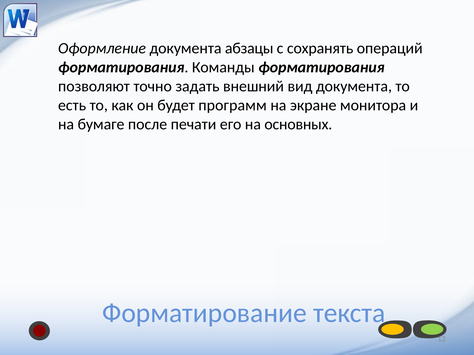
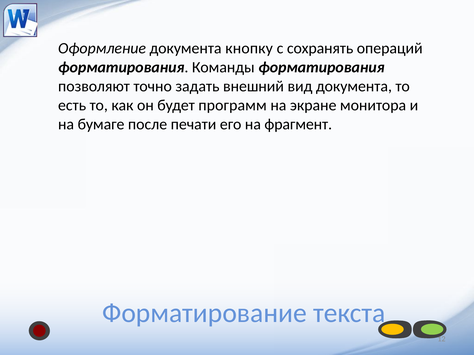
абзацы: абзацы -> кнопку (249, 49)
основных: основных -> фрагмент (298, 124)
